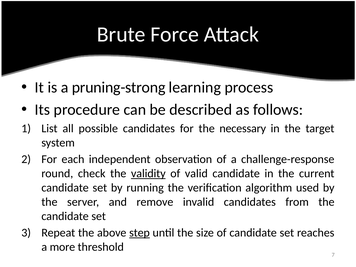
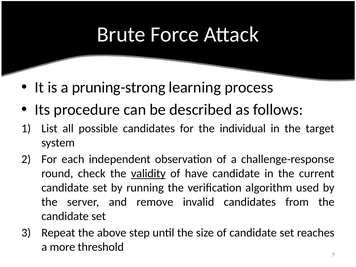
necessary: necessary -> individual (243, 128)
valid: valid -> have (196, 173)
step underline: present -> none (140, 233)
